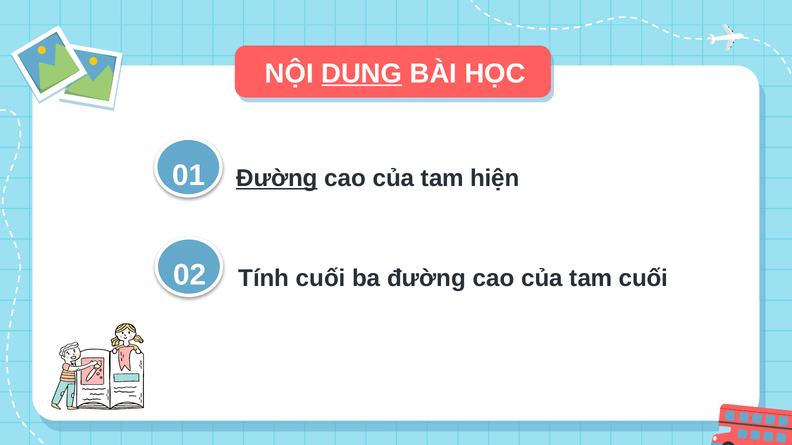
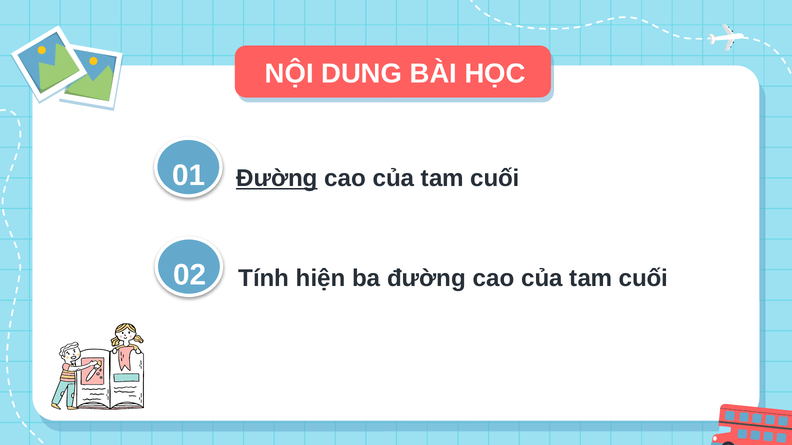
DUNG underline: present -> none (362, 74)
hiện: hiện -> cuối (495, 179)
Tính cuối: cuối -> hiện (321, 278)
